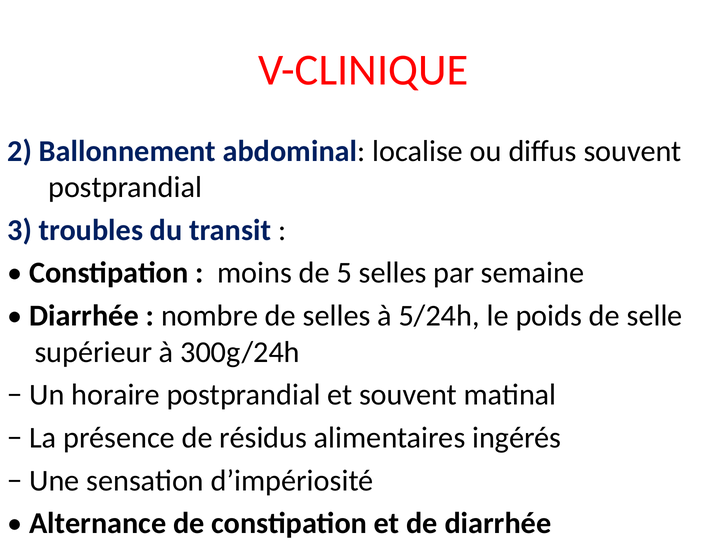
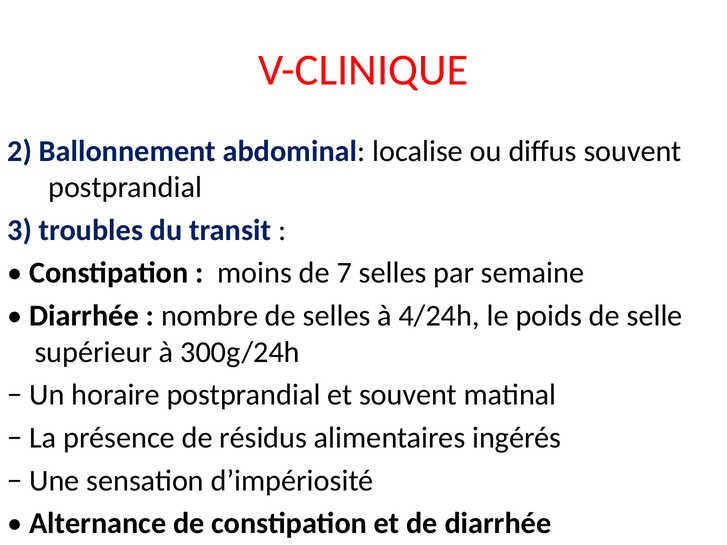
5: 5 -> 7 (344, 273)
5/24h: 5/24h -> 4/24h (439, 316)
